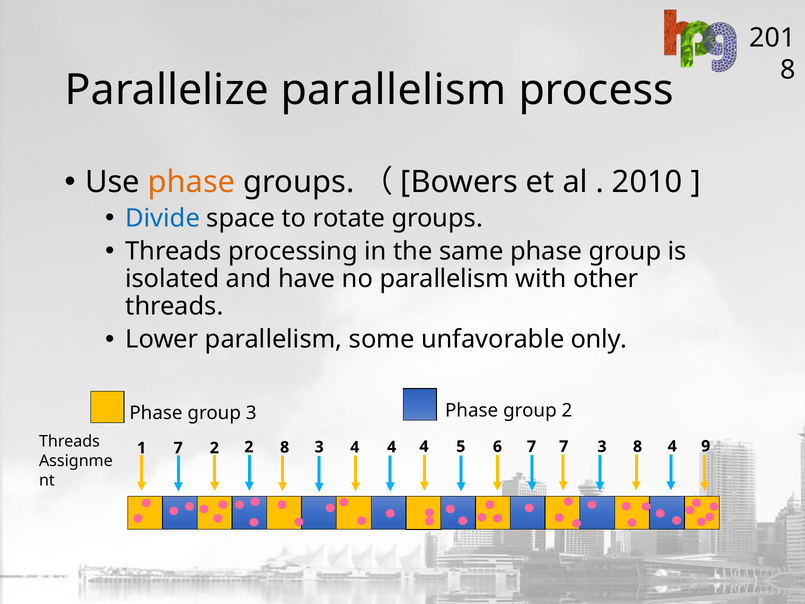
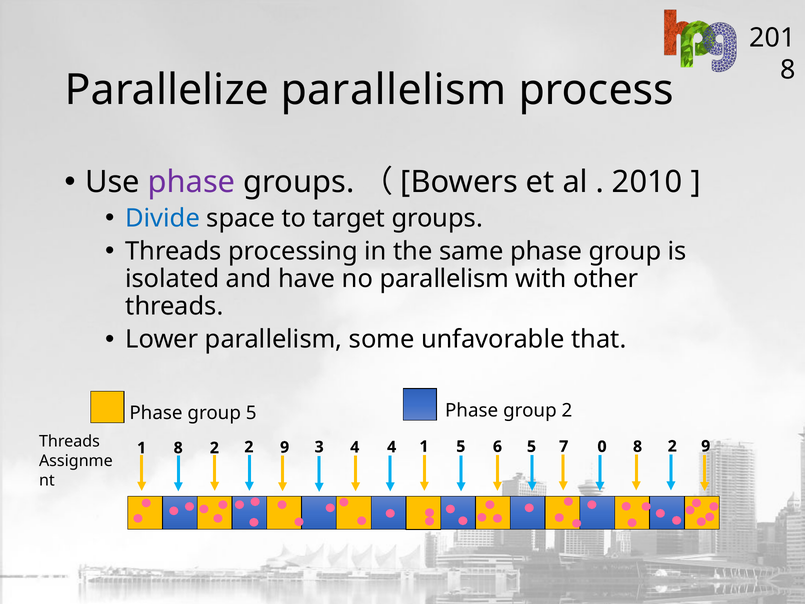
phase colour: orange -> purple (192, 182)
rotate: rotate -> target (349, 218)
only: only -> that (599, 339)
group 3: 3 -> 5 (251, 413)
1 7: 7 -> 8 (178, 448)
2 2 8: 8 -> 9 (285, 447)
4 4 4: 4 -> 1 (424, 446)
6 7: 7 -> 5 (532, 446)
7 3: 3 -> 0 (602, 446)
4: 4 -> 2 (672, 446)
